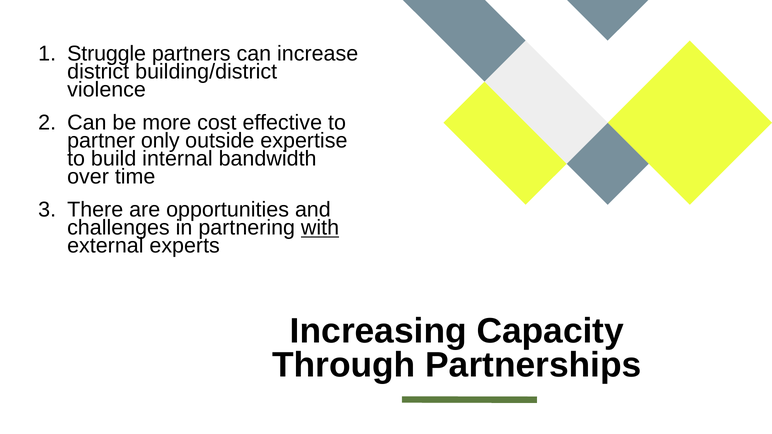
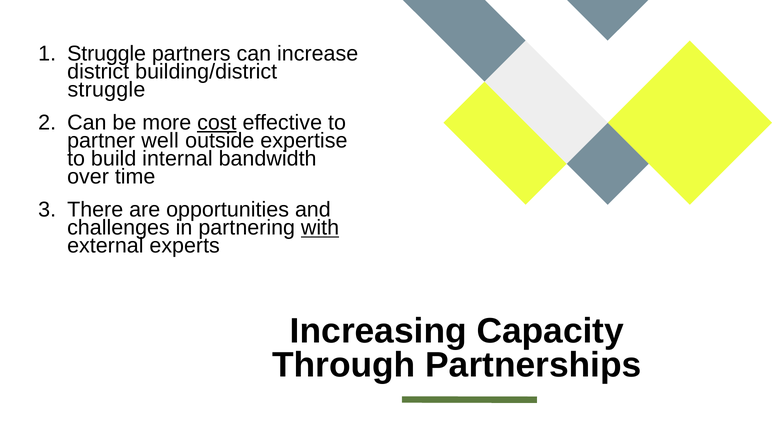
violence: violence -> struggle (106, 90)
cost underline: none -> present (217, 123)
only: only -> well (160, 141)
